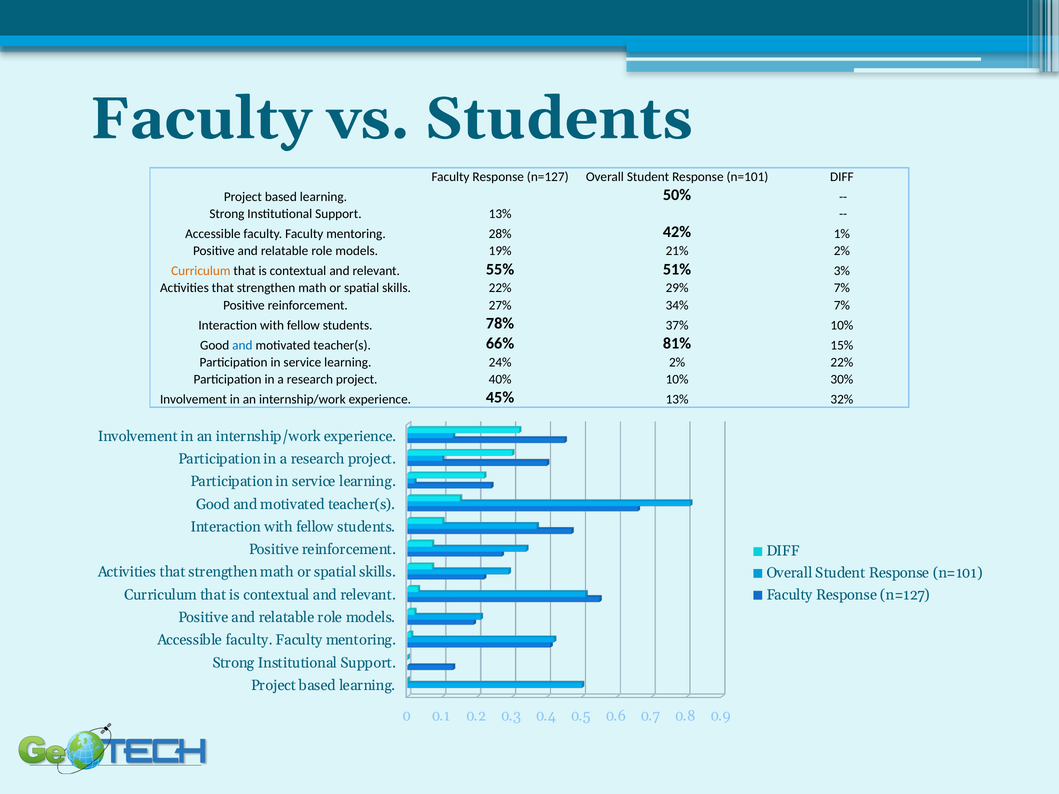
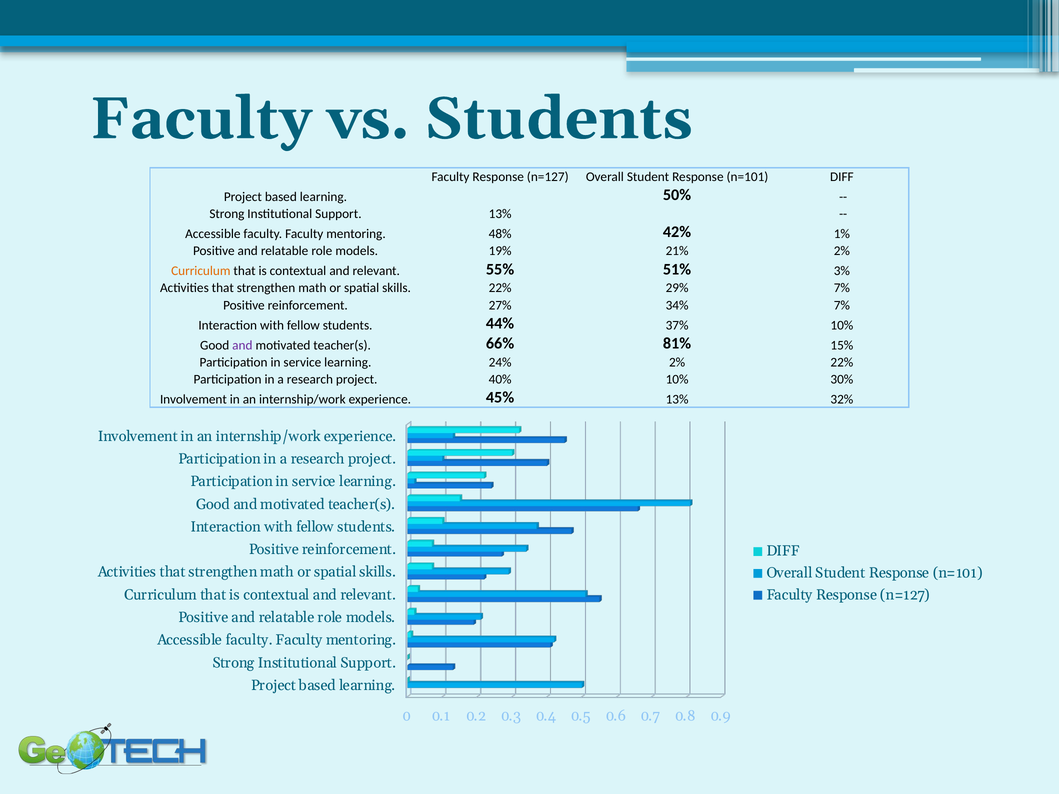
28%: 28% -> 48% (500, 234)
78%: 78% -> 44% (500, 323)
and colour: blue -> purple (242, 345)
